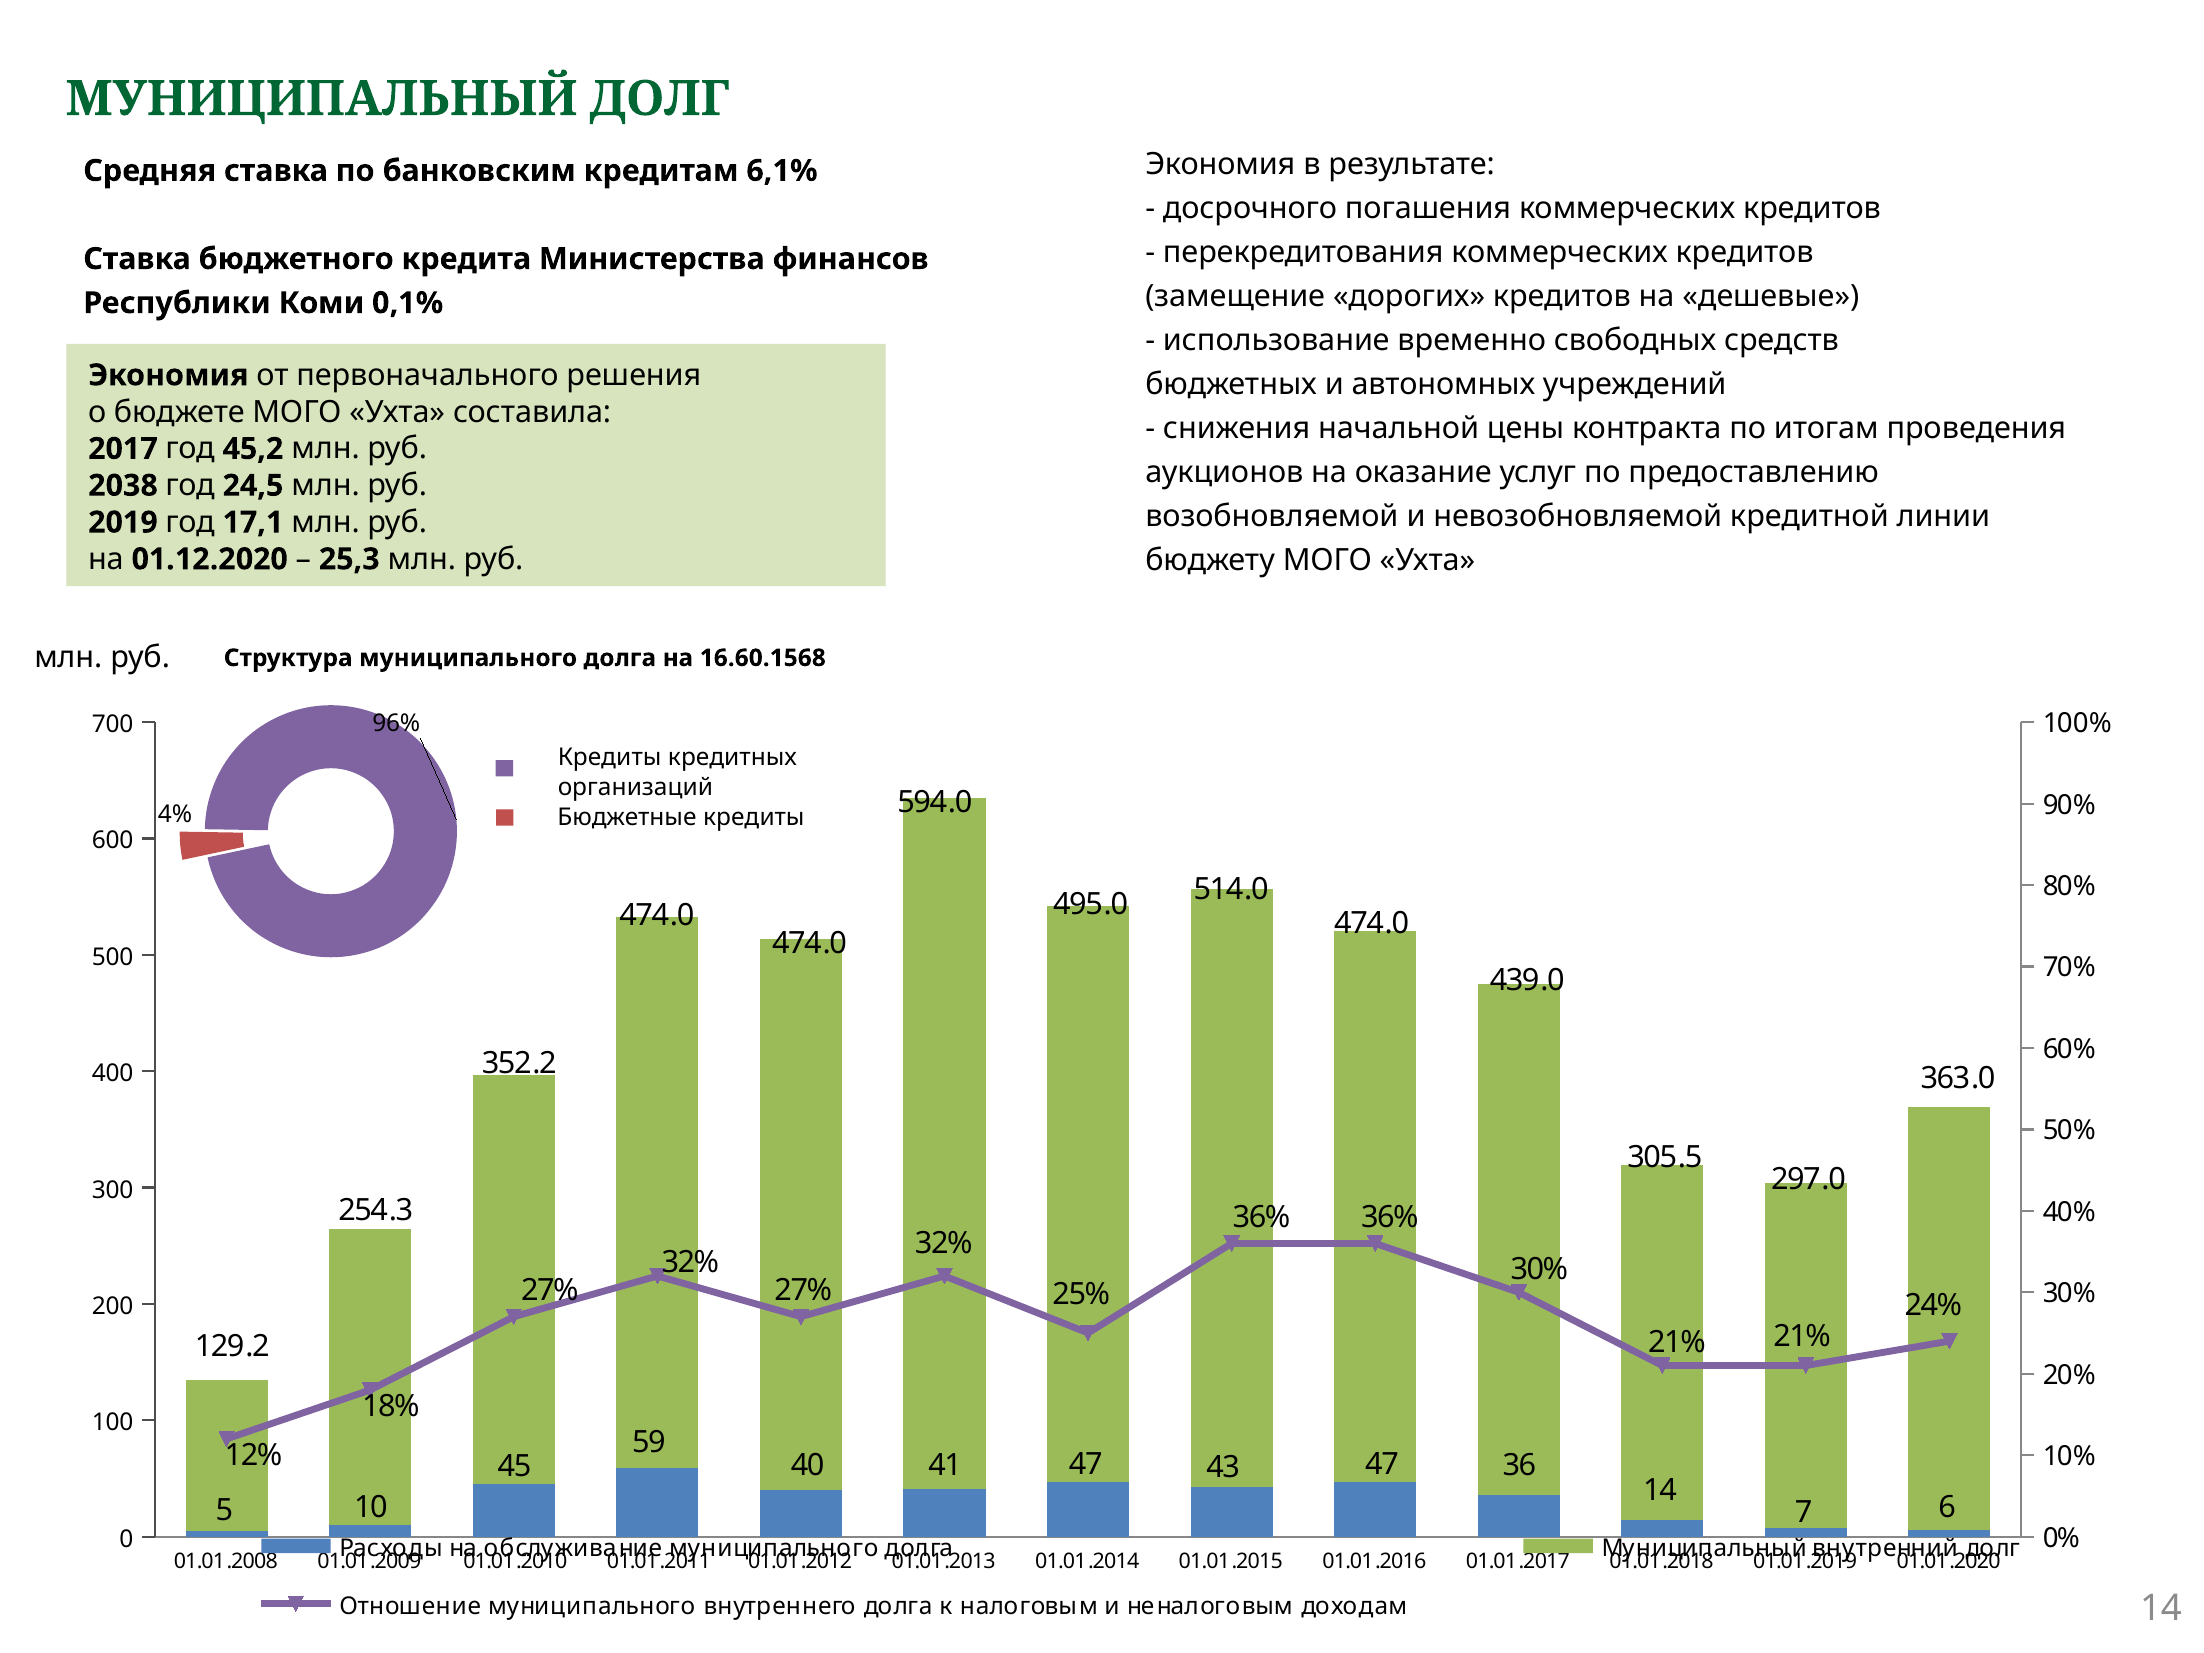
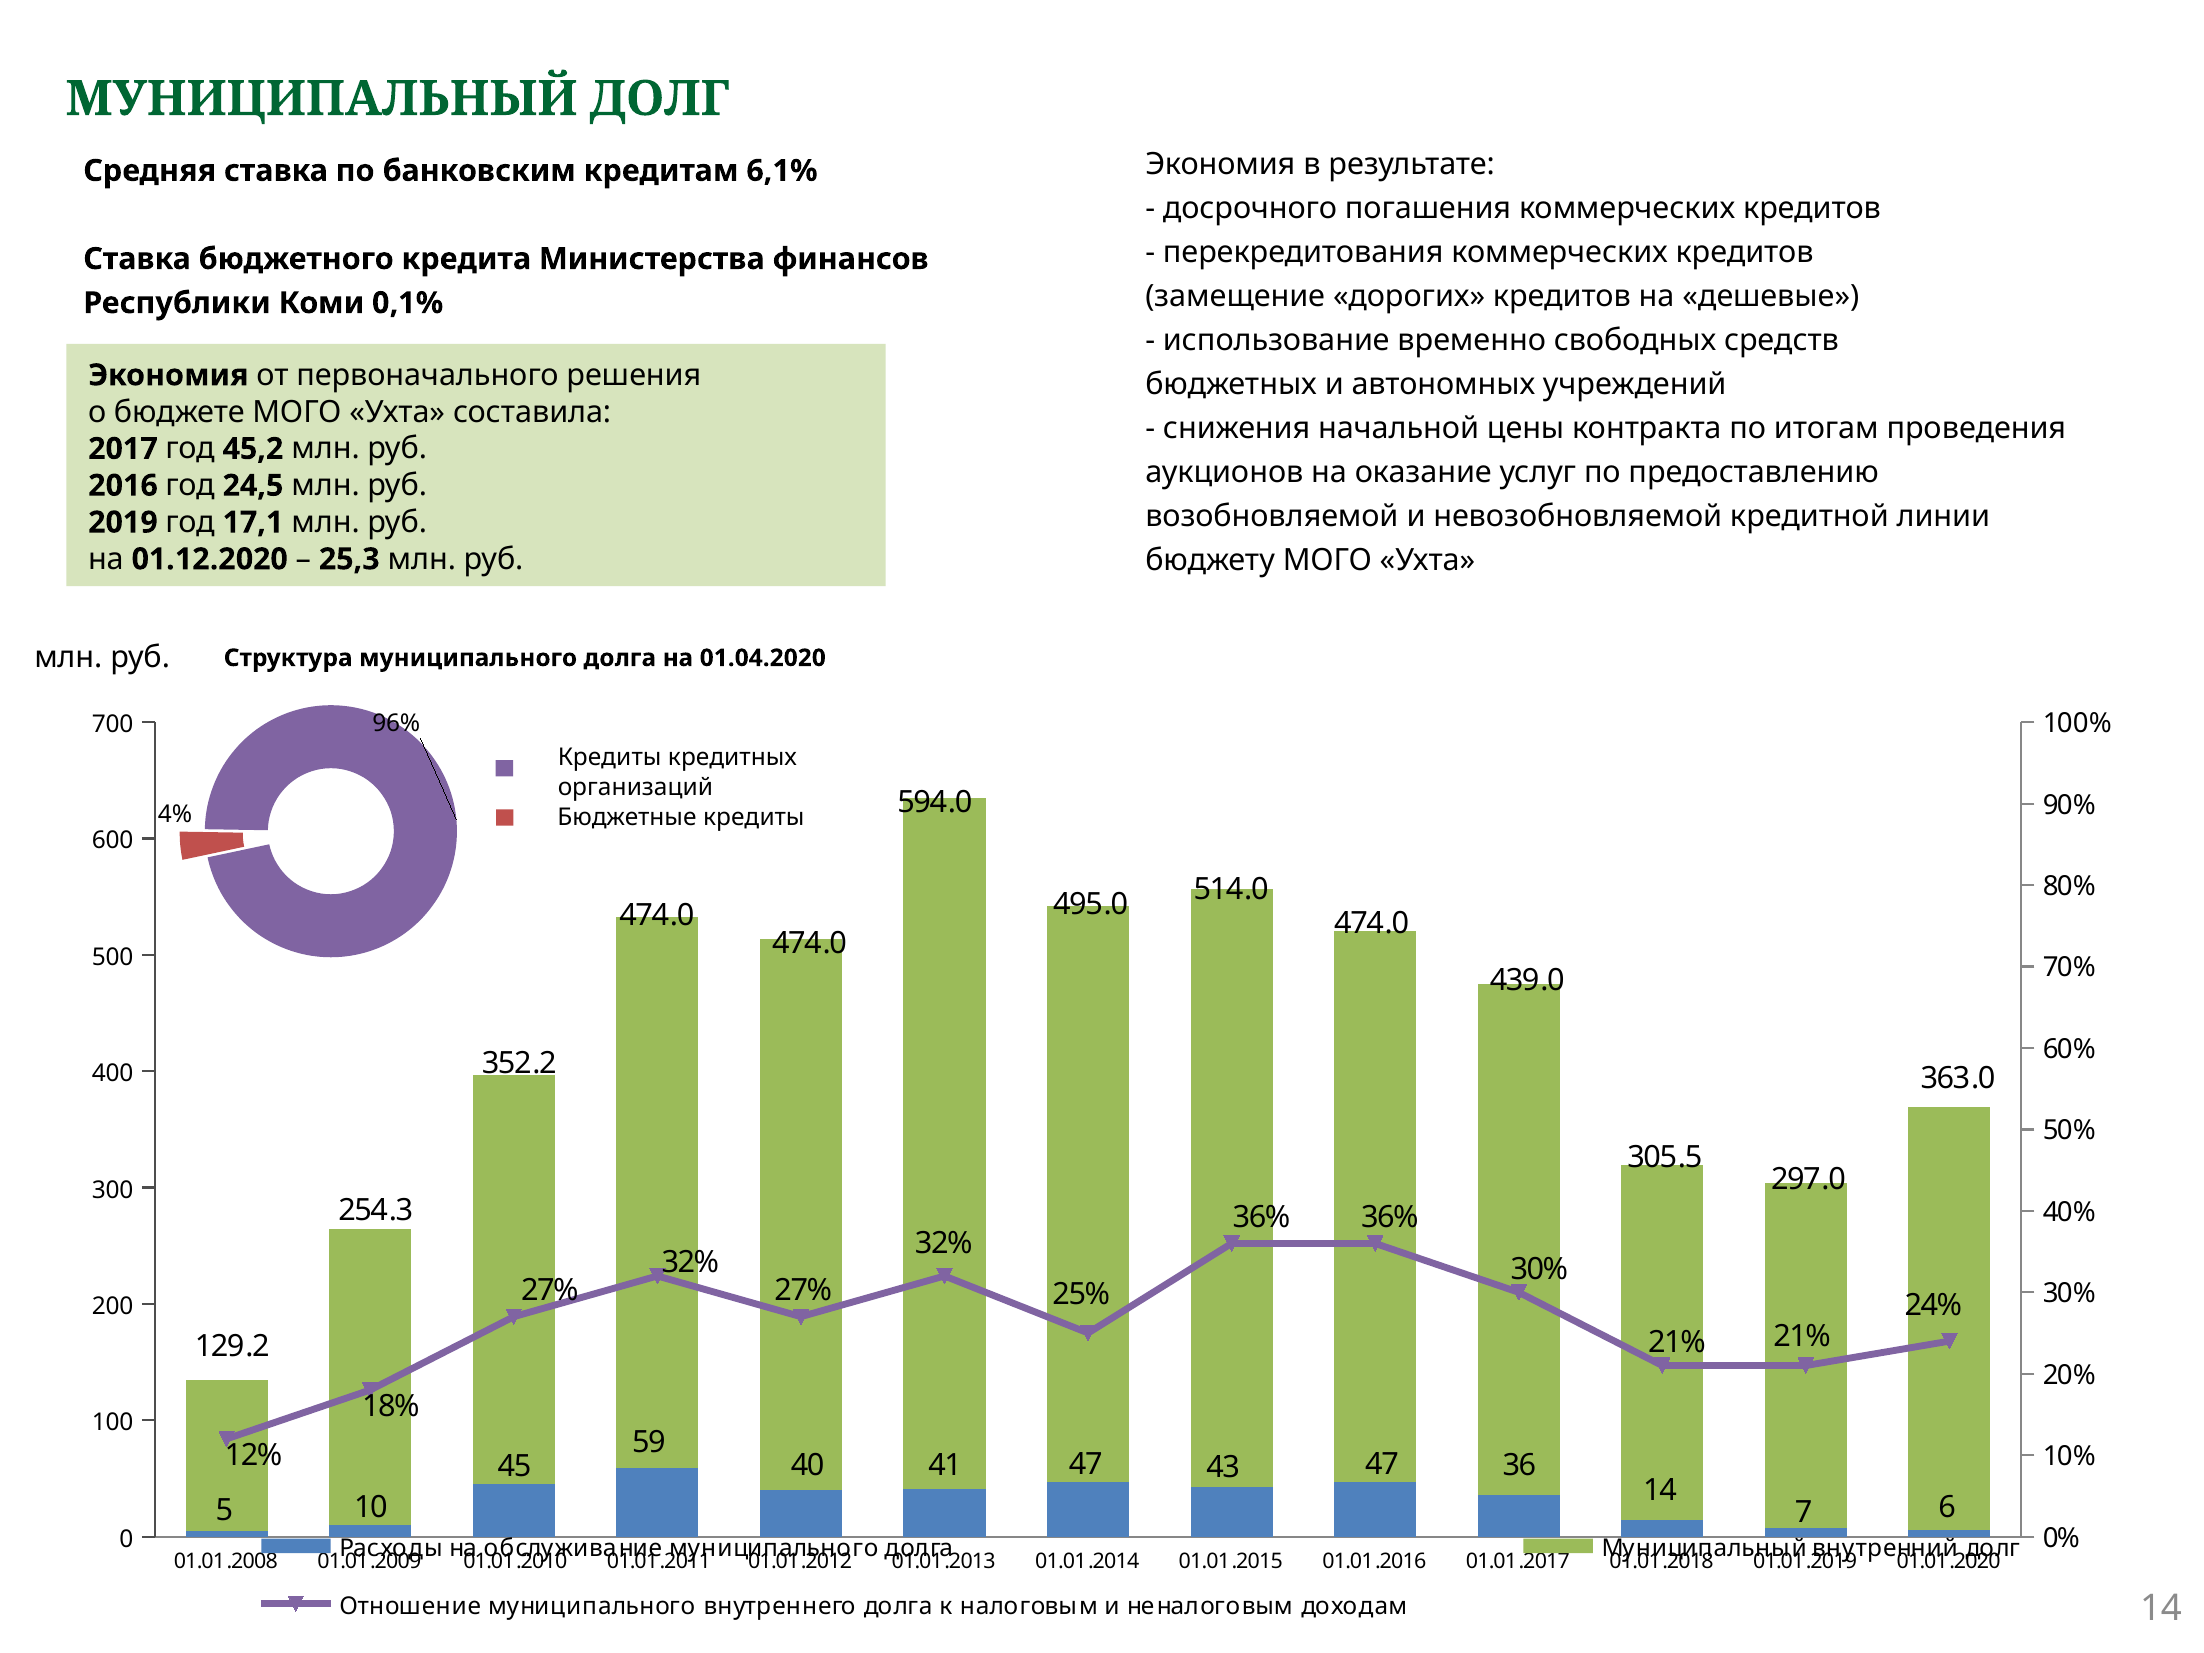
2038: 2038 -> 2016 (123, 486)
16.60.1568: 16.60.1568 -> 01.04.2020 (763, 658)
